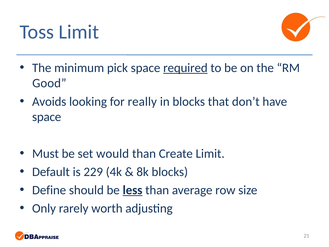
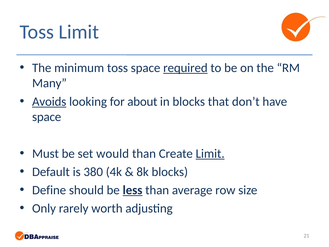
minimum pick: pick -> toss (117, 68)
Good: Good -> Many (49, 83)
Avoids underline: none -> present (49, 101)
really: really -> about (142, 101)
Limit underline: none -> present (210, 153)
229: 229 -> 380 (93, 172)
